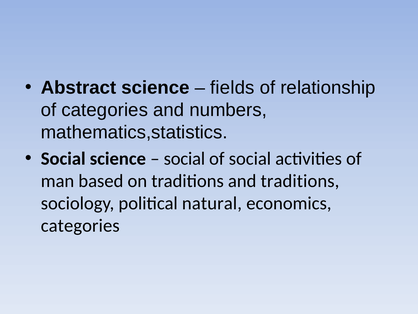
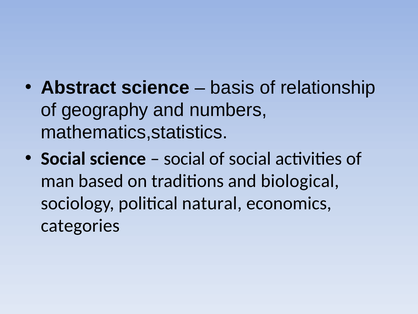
fields: fields -> basis (232, 88)
of categories: categories -> geography (105, 110)
and traditions: traditions -> biological (300, 181)
